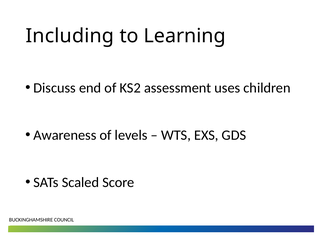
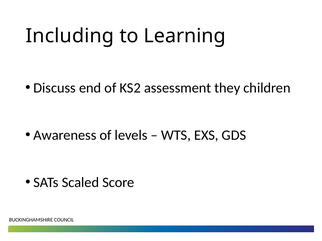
uses: uses -> they (227, 88)
